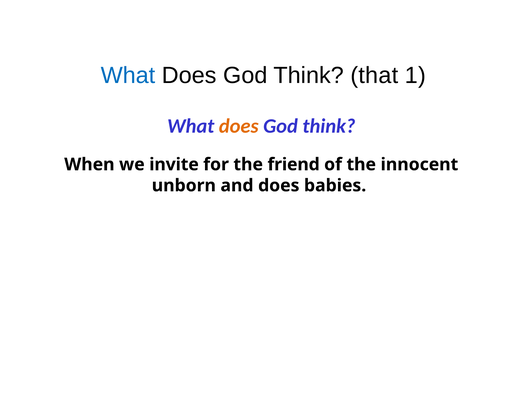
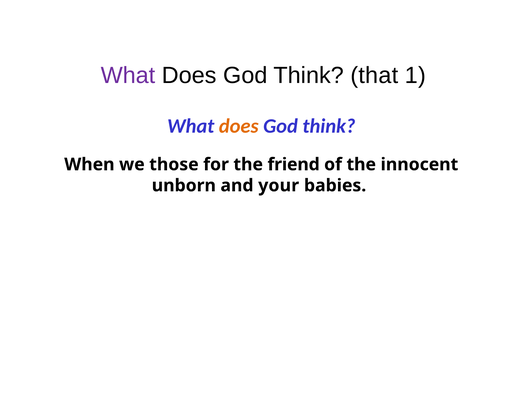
What colour: blue -> purple (128, 75)
invite: invite -> those (174, 165)
and does: does -> your (279, 186)
